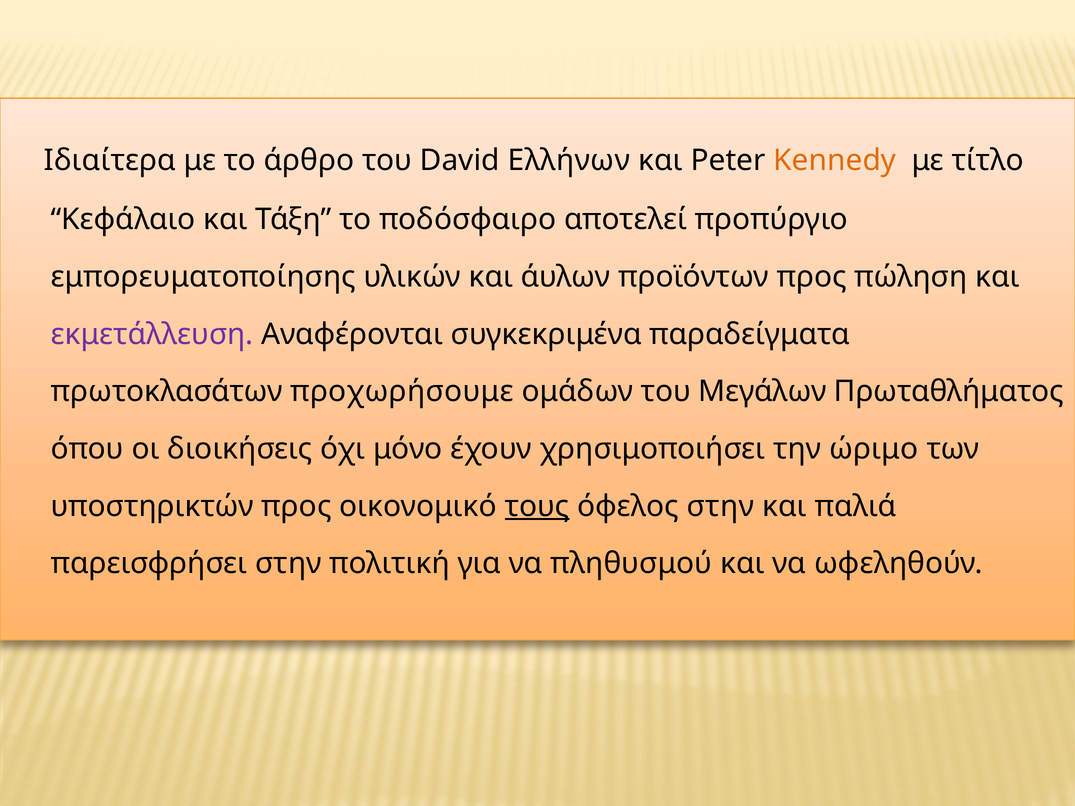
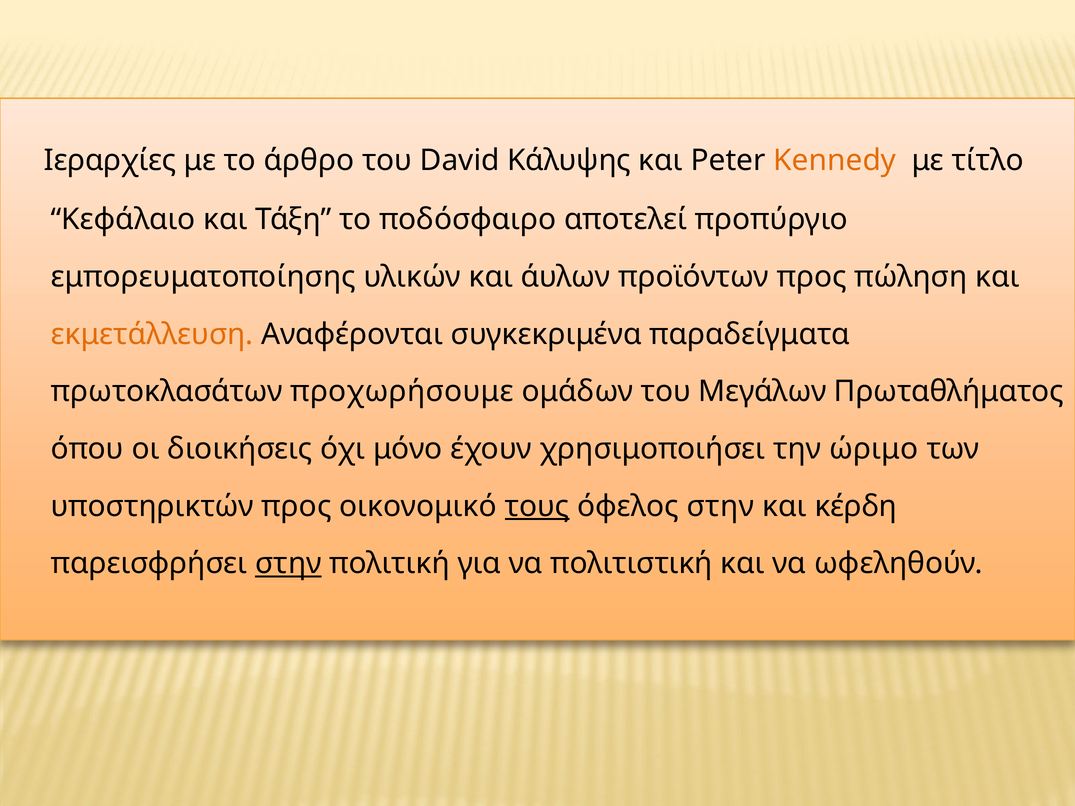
Ιδιαίτερα: Ιδιαίτερα -> Ιεραρχίες (110, 161)
Ελλήνων: Ελλήνων -> Κάλυψης (569, 161)
εκμετάλλευση colour: purple -> orange (152, 334)
παλιά: παλιά -> κέρδη (856, 506)
στην underline: none -> present (288, 564)
πληθυσμού: πληθυσμού -> πολιτιστική (631, 564)
